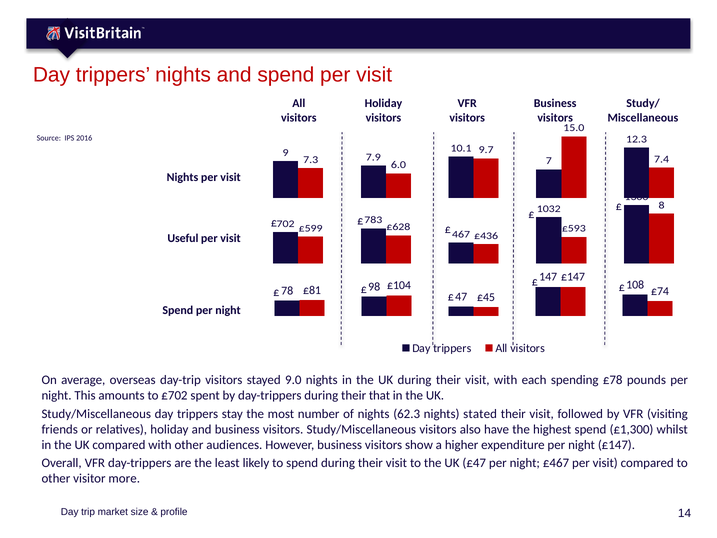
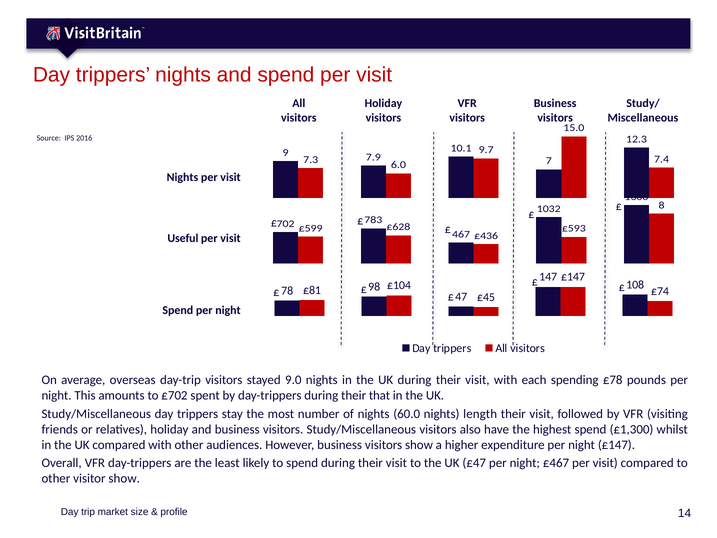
62.3: 62.3 -> 60.0 (407, 414)
stated: stated -> length (480, 414)
visitor more: more -> show (124, 478)
